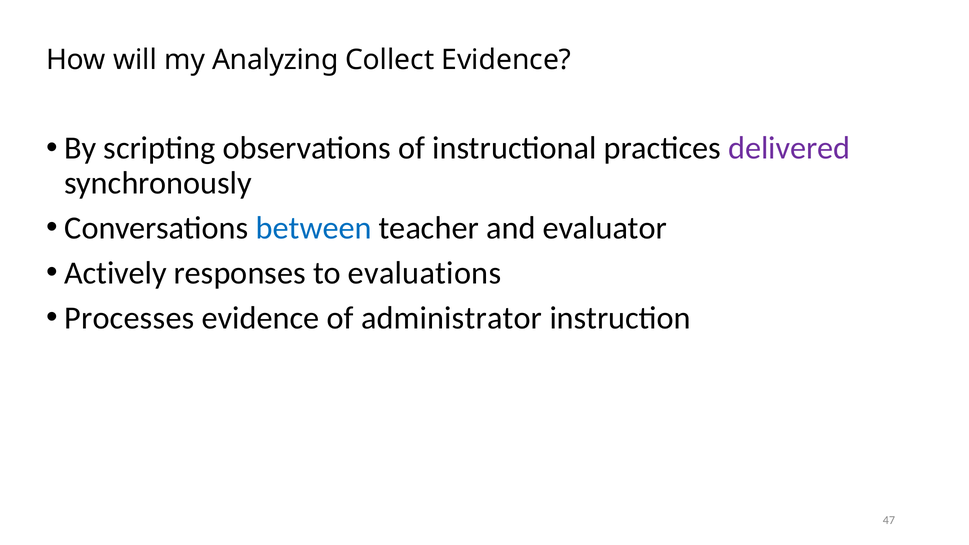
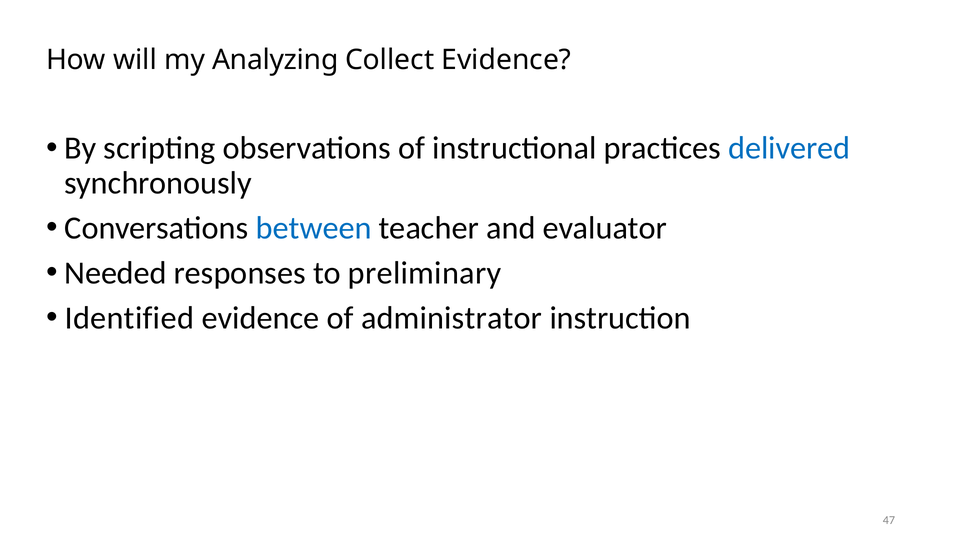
delivered colour: purple -> blue (789, 148)
Actively: Actively -> Needed (116, 273)
evaluations: evaluations -> preliminary (425, 273)
Processes: Processes -> Identified (129, 318)
